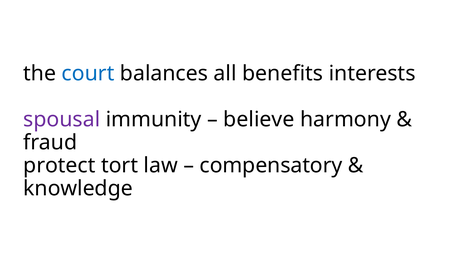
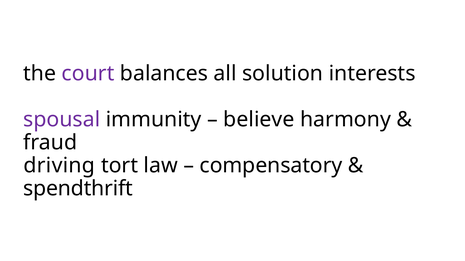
court colour: blue -> purple (88, 74)
benefits: benefits -> solution (283, 74)
protect: protect -> driving (59, 166)
knowledge: knowledge -> spendthrift (78, 189)
